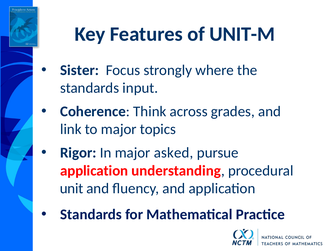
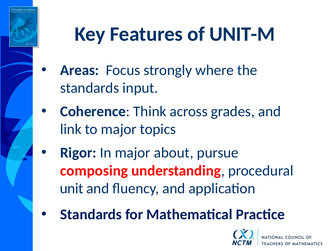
Sister: Sister -> Areas (80, 70)
asked: asked -> about (174, 153)
application: application -> composing (94, 171)
